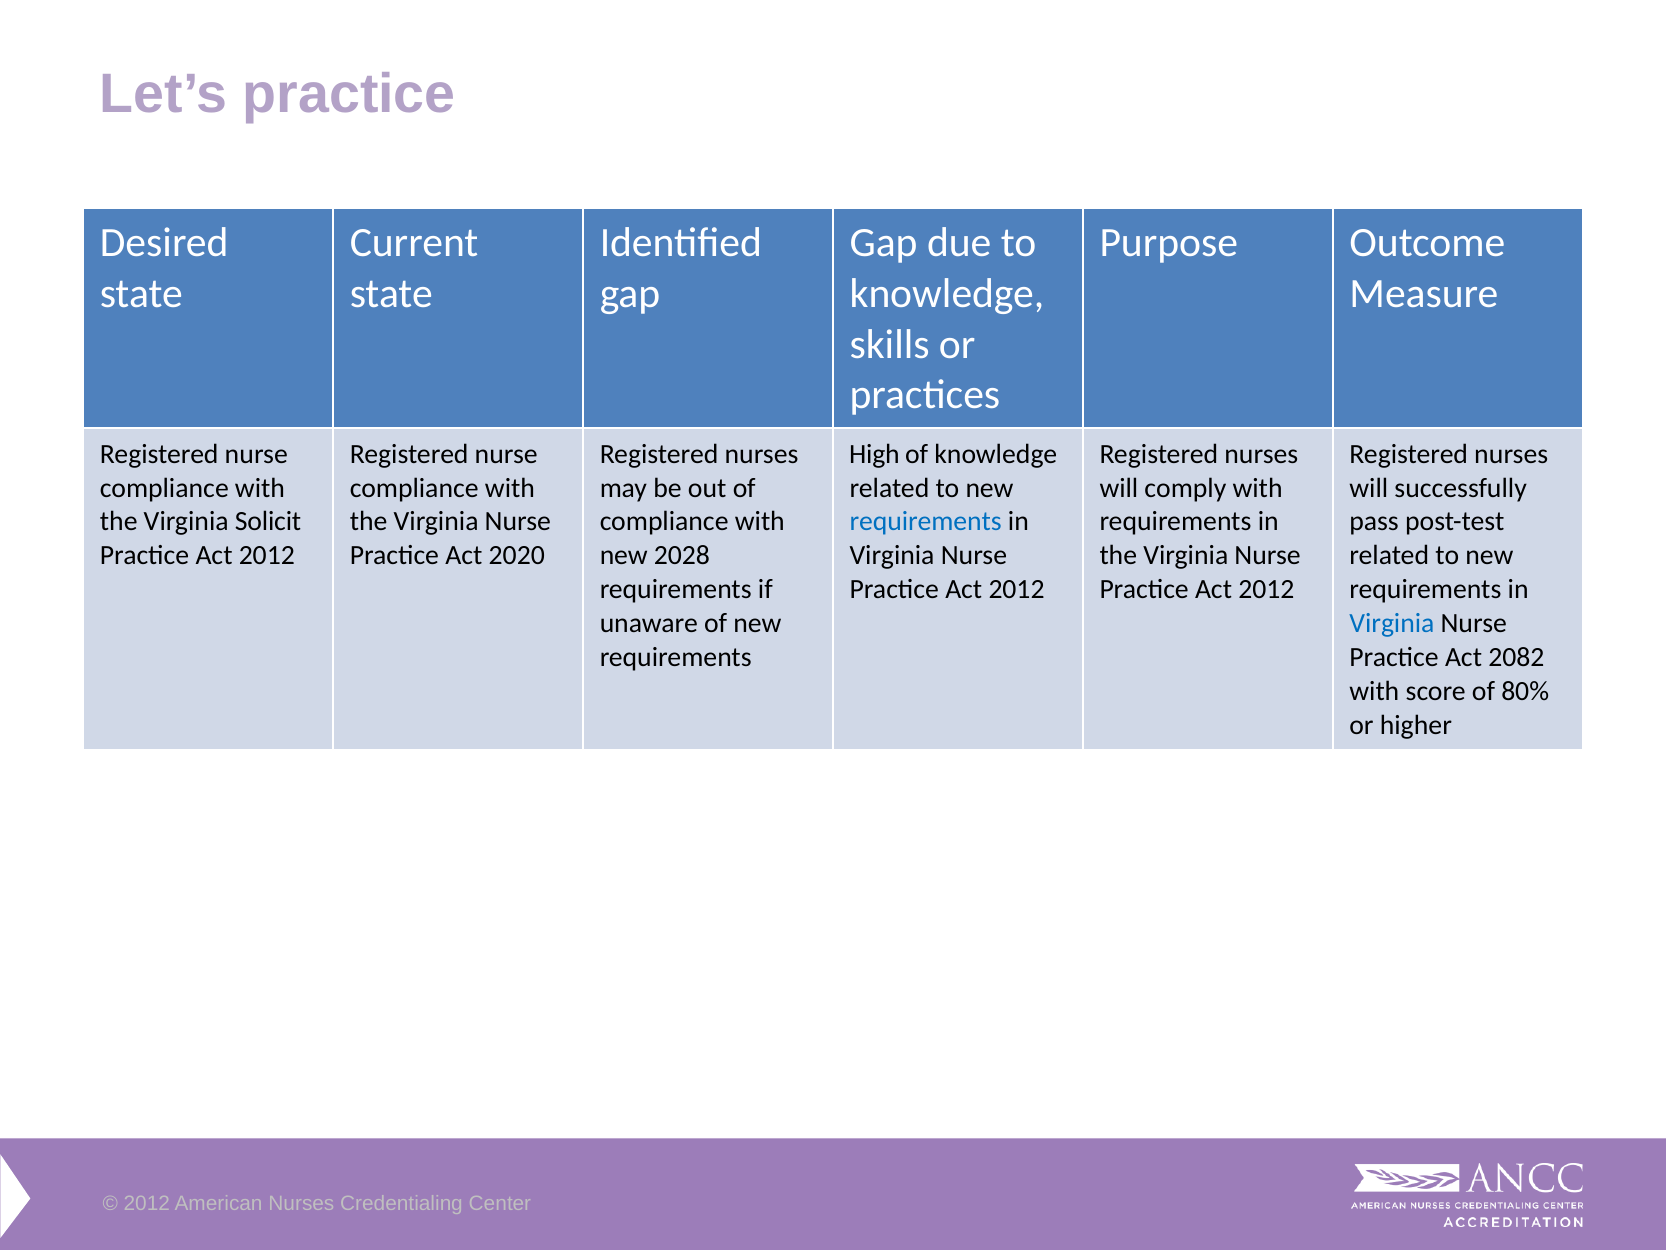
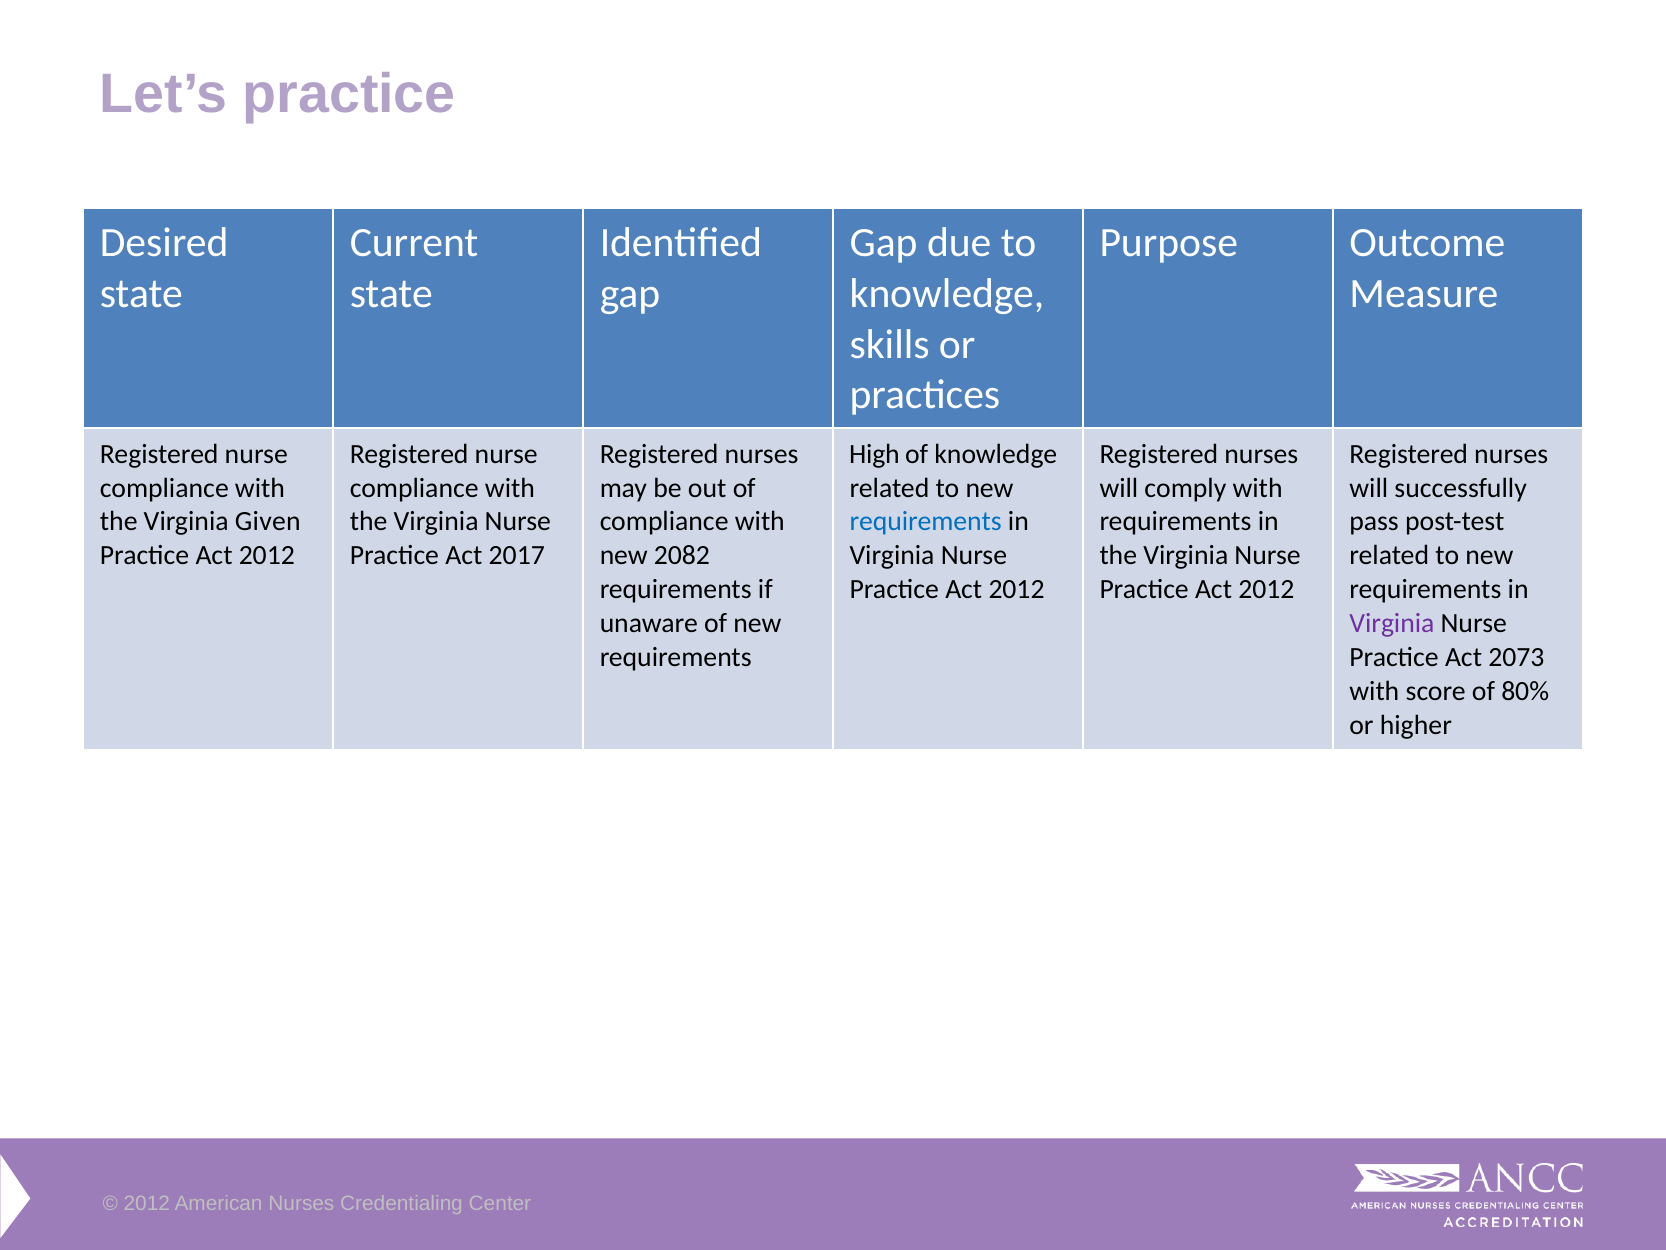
Solicit: Solicit -> Given (268, 522)
2020: 2020 -> 2017 (517, 555)
2028: 2028 -> 2082 (682, 555)
Virginia colour: blue -> purple (1392, 623)
2082: 2082 -> 2073 (1516, 657)
